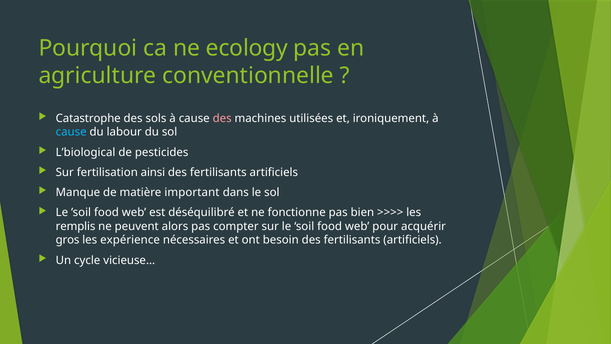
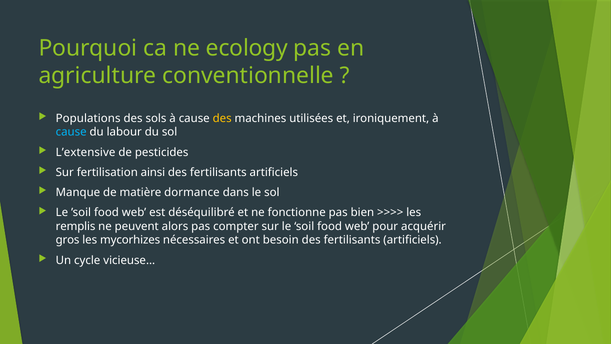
Catastrophe: Catastrophe -> Populations (88, 118)
des colour: pink -> yellow (222, 118)
L’biological: L’biological -> L’extensive (86, 152)
important: important -> dormance (192, 192)
expérience: expérience -> mycorhizes (130, 240)
